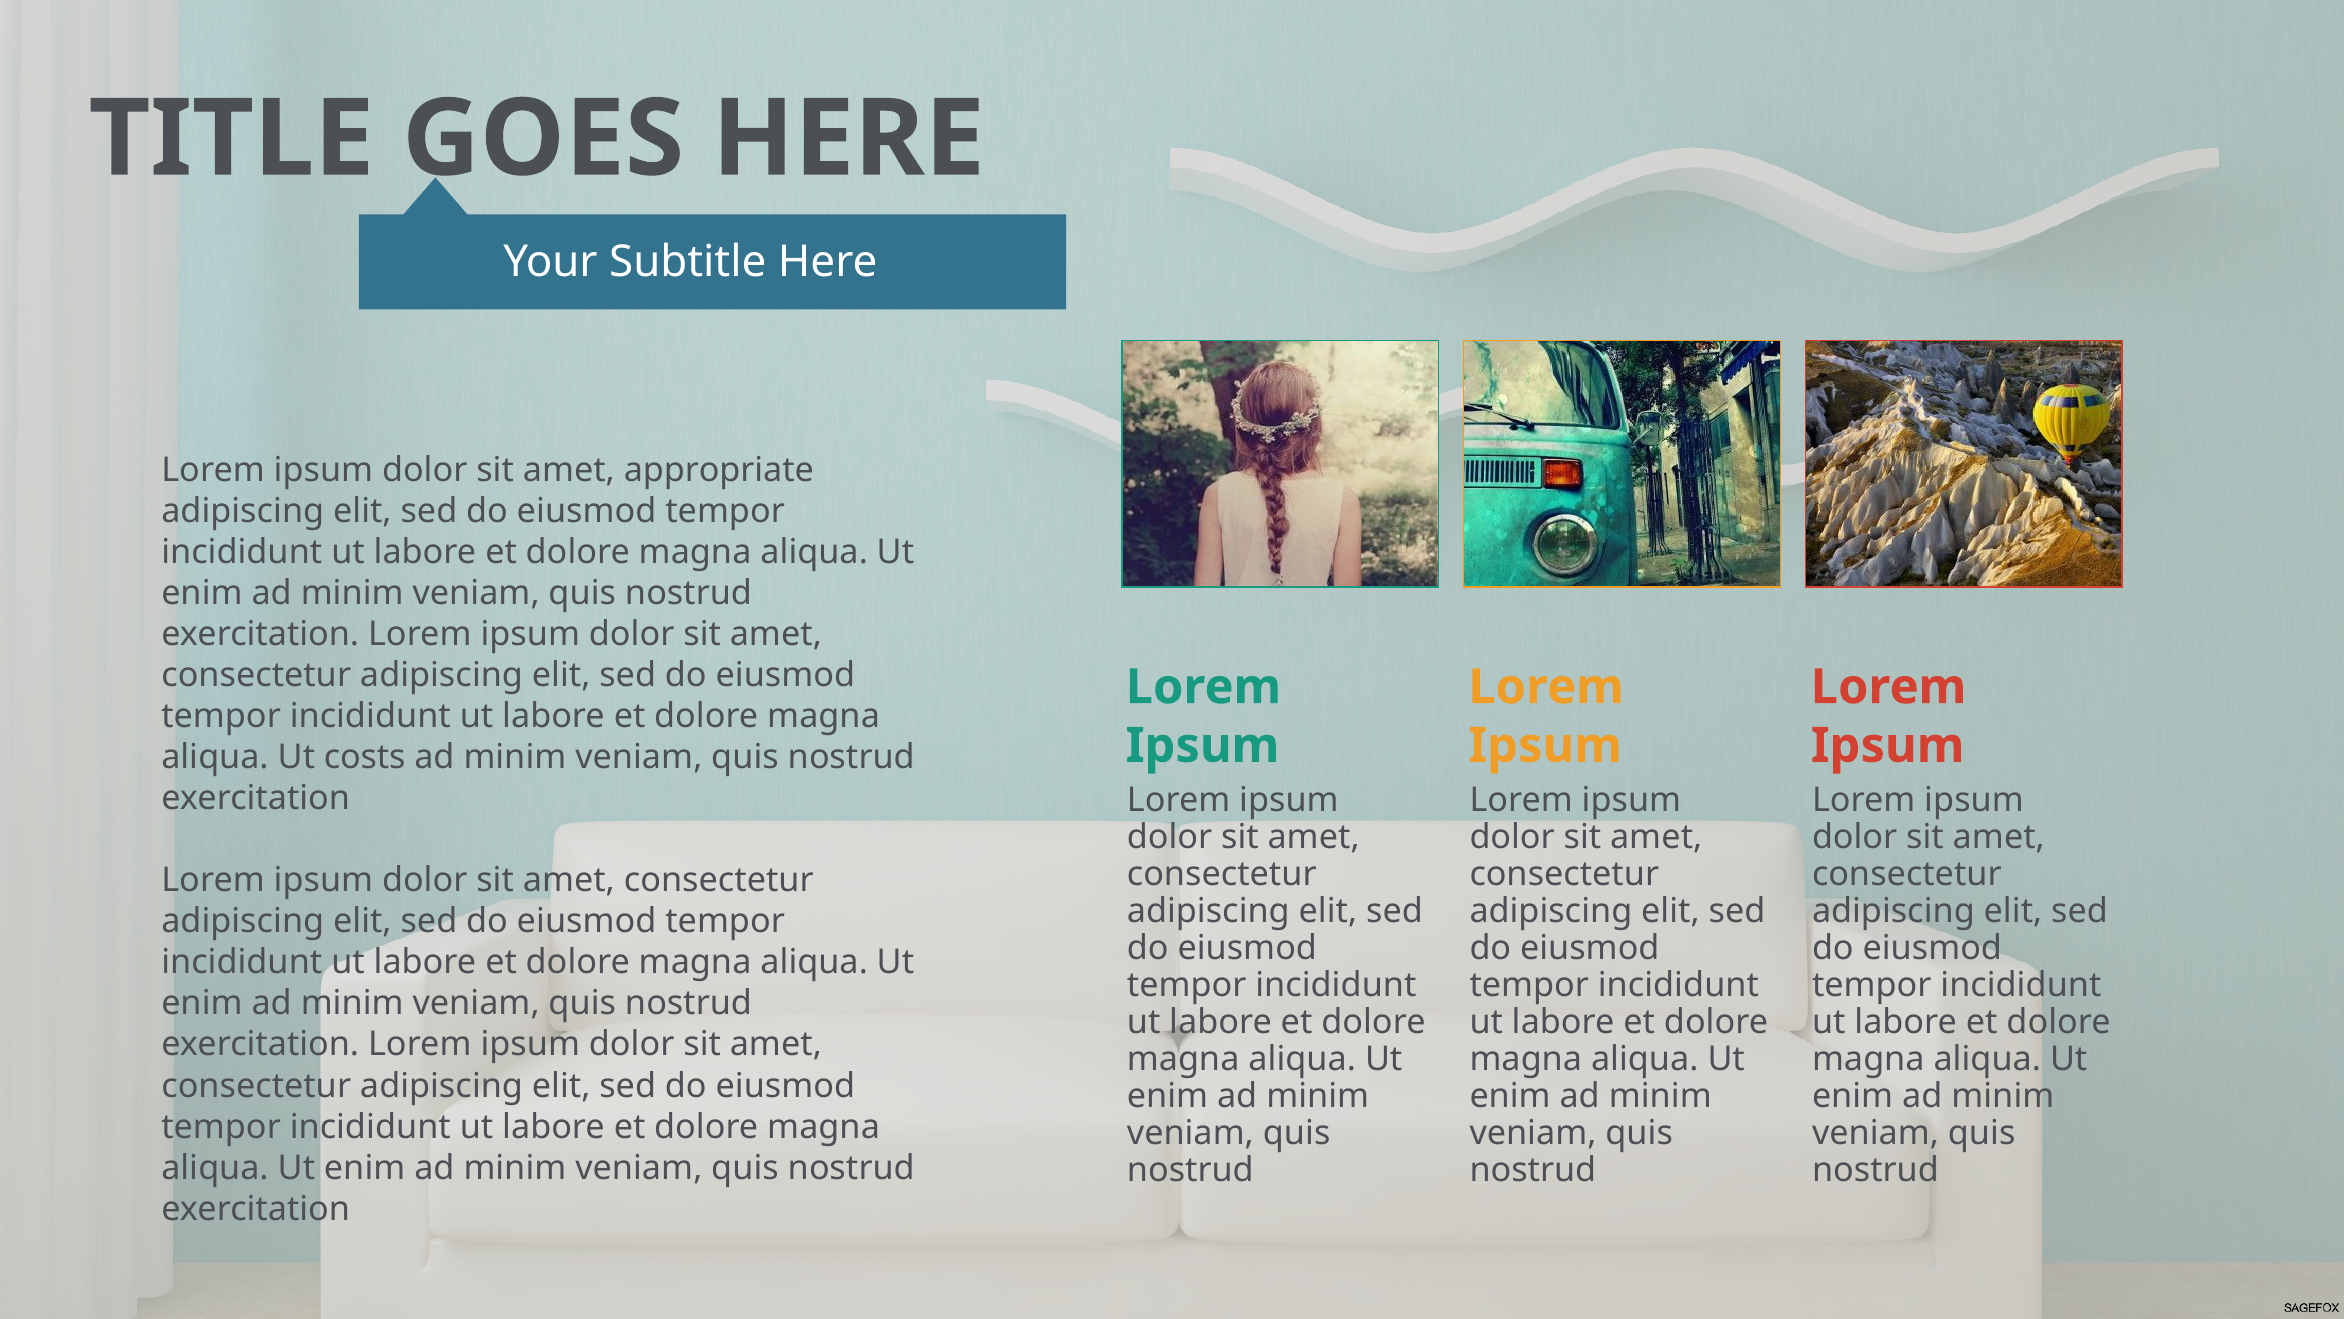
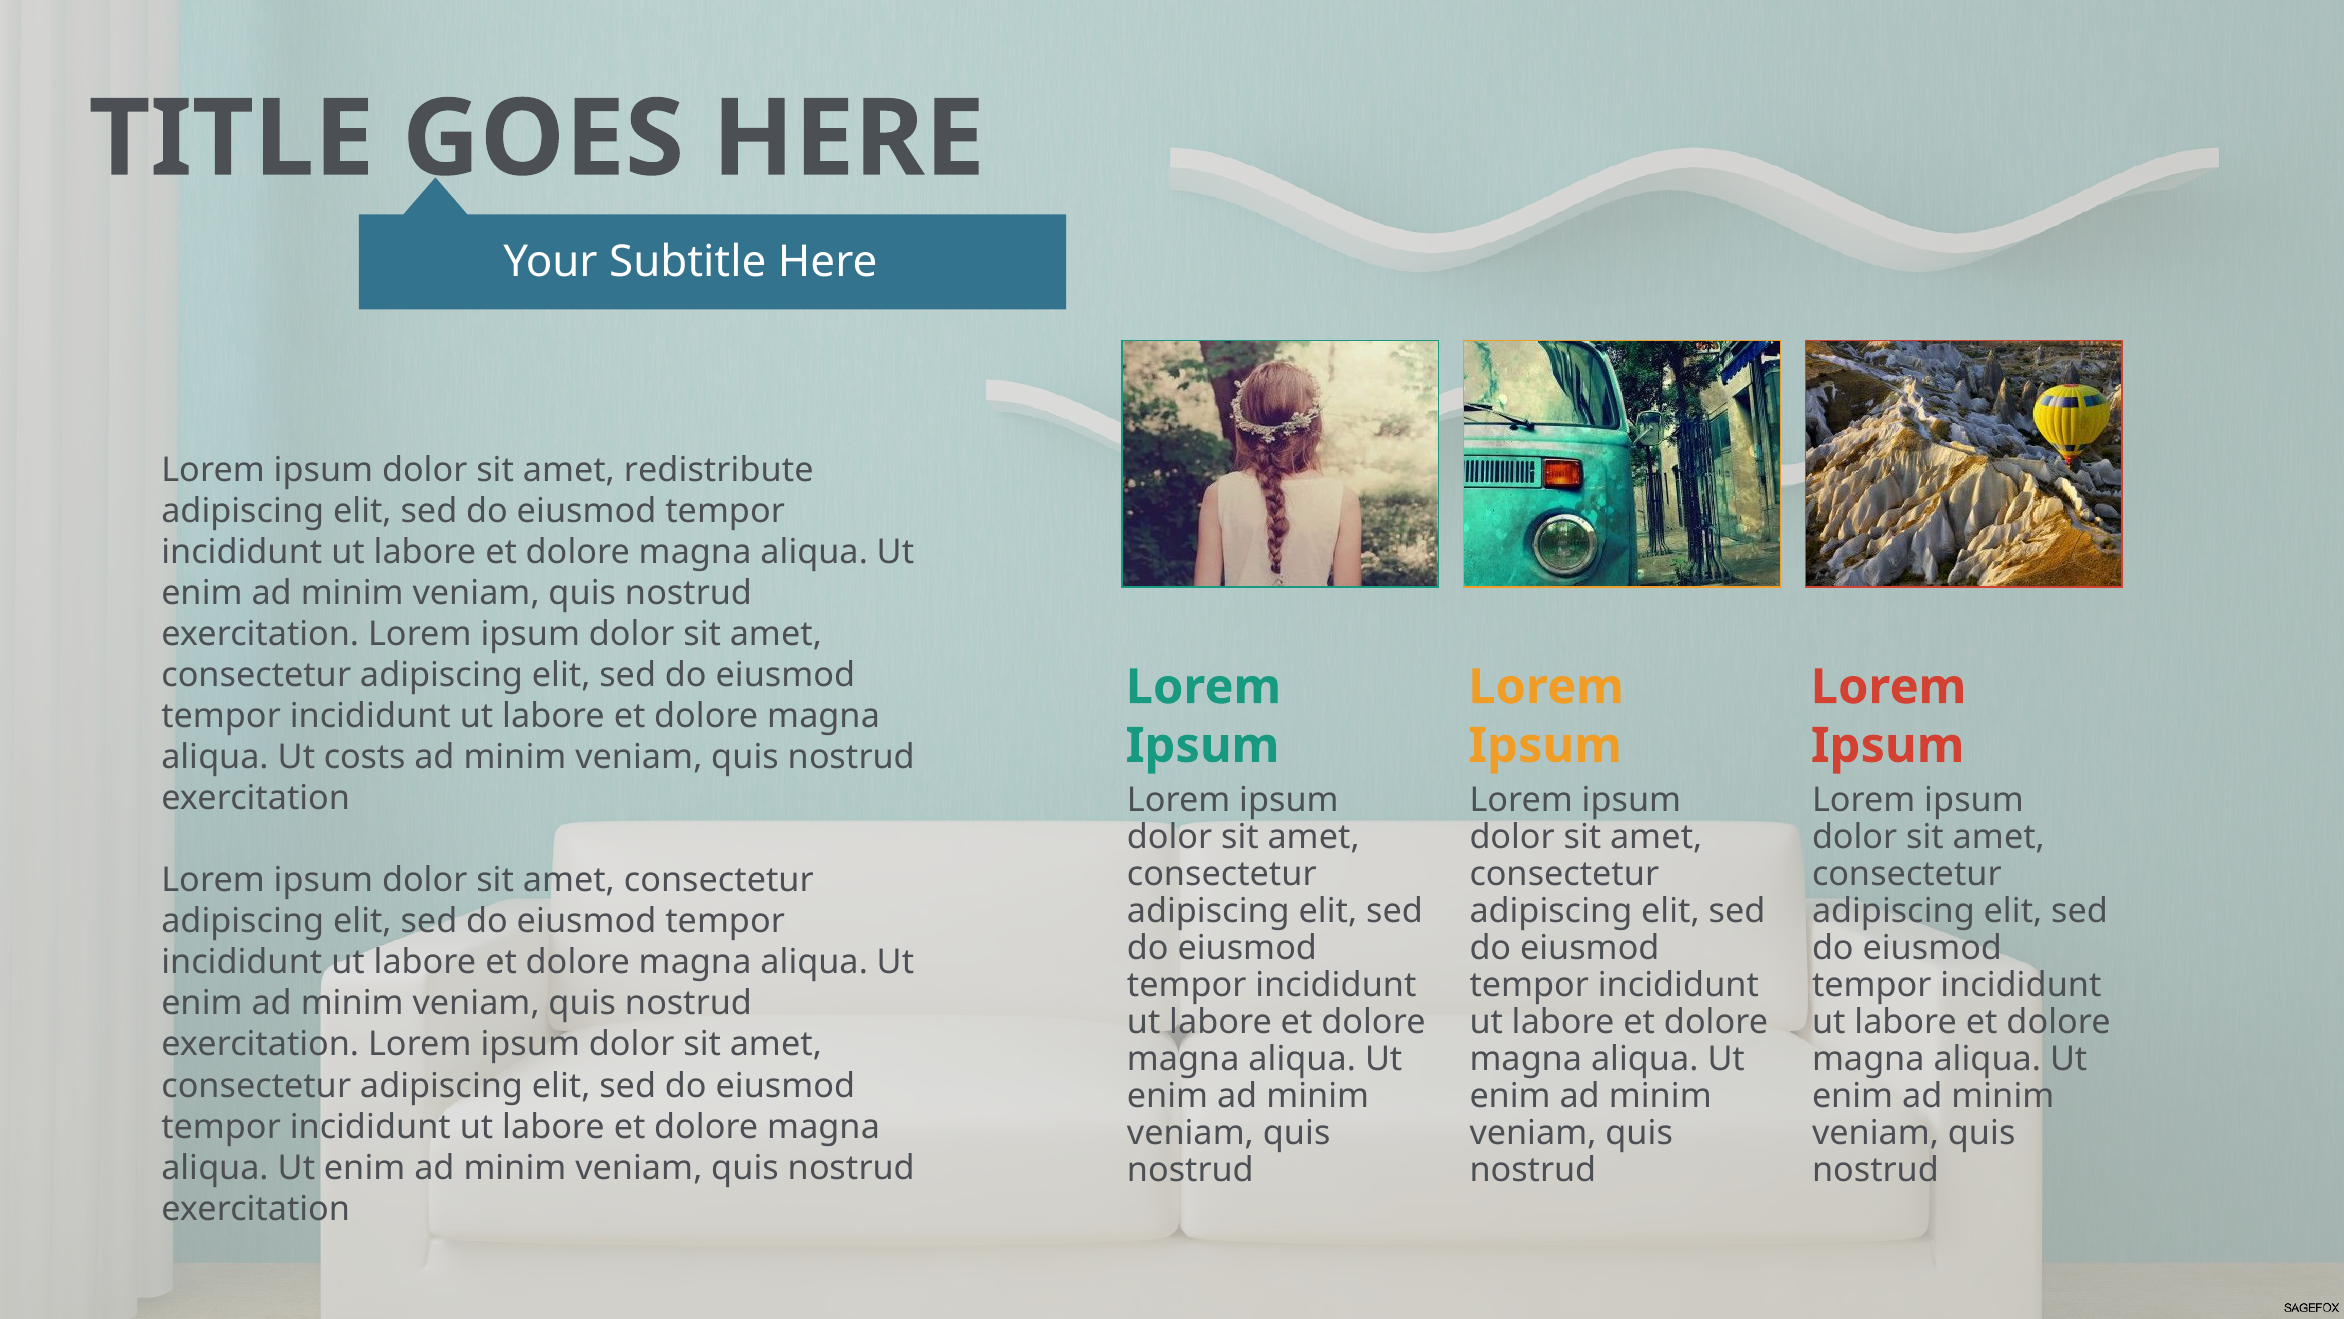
appropriate: appropriate -> redistribute (719, 470)
